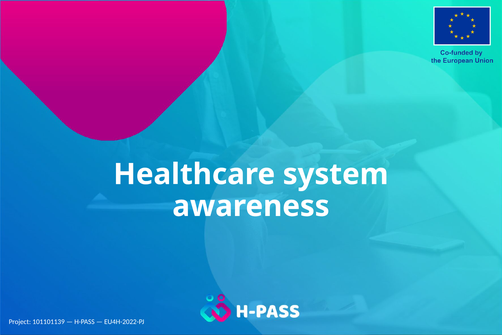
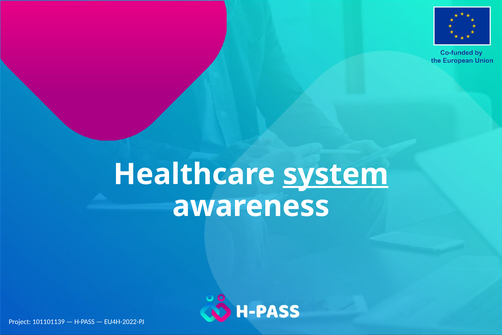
system underline: none -> present (336, 174)
